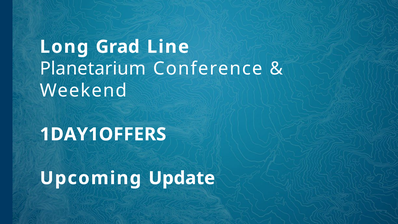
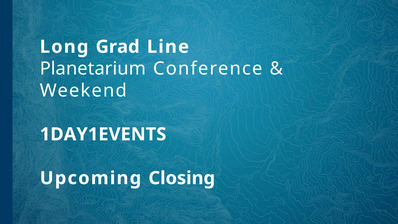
1DAY1OFFERS: 1DAY1OFFERS -> 1DAY1EVENTS (103, 134)
Update: Update -> Closing (182, 178)
